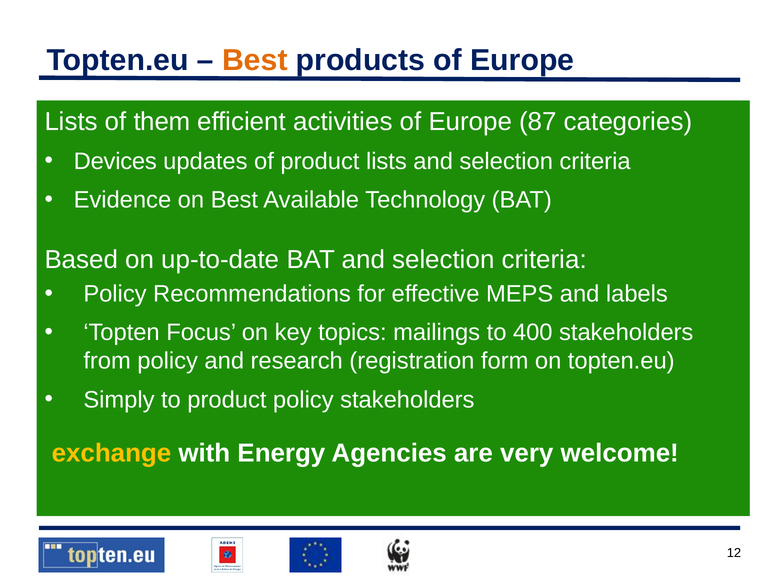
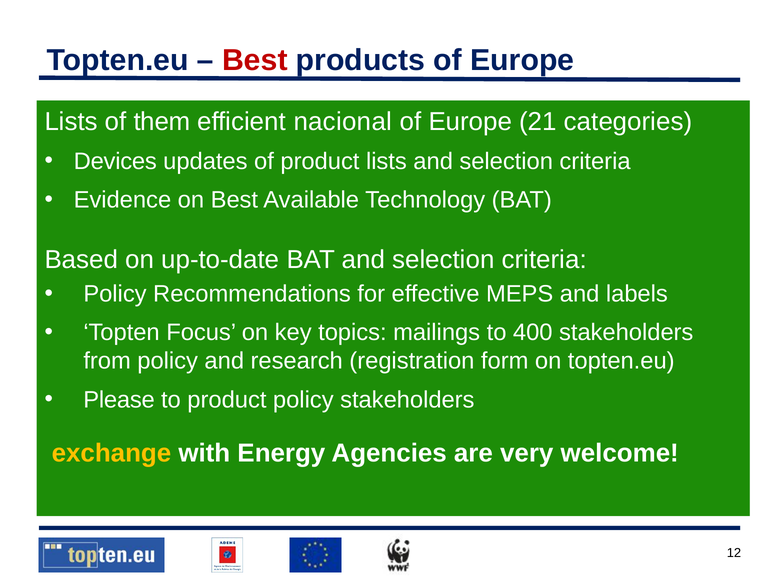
Best colour: orange -> red (255, 60)
activities: activities -> nacional (343, 122)
87: 87 -> 21 (538, 122)
Simply: Simply -> Please (119, 400)
